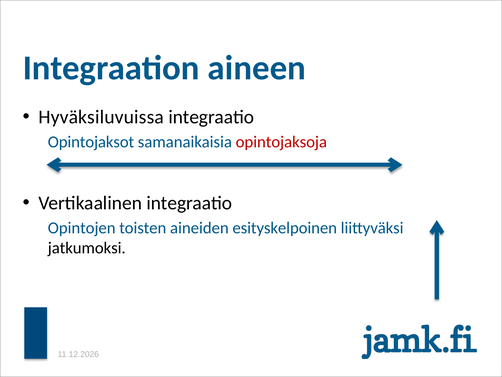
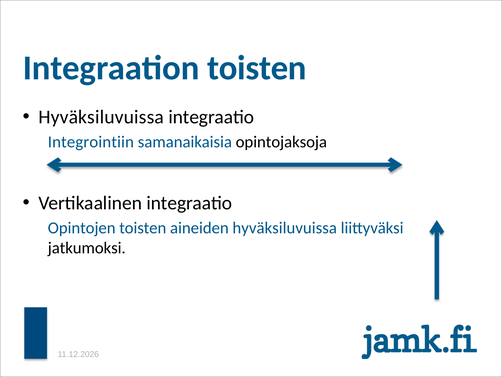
Integraation aineen: aineen -> toisten (257, 68)
Opintojaksot: Opintojaksot -> Integrointiin (91, 142)
opintojaksoja colour: red -> black (281, 142)
aineiden esityskelpoinen: esityskelpoinen -> hyväksiluvuissa (285, 228)
